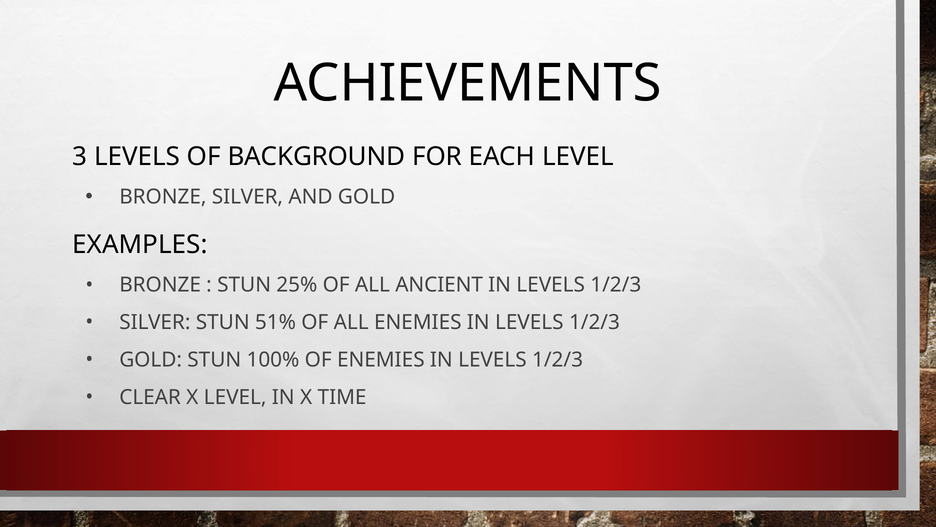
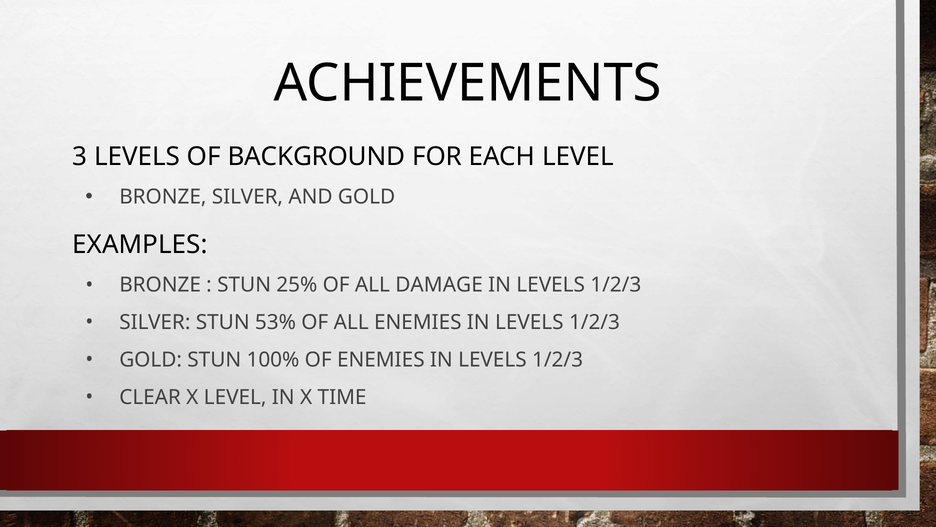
ANCIENT: ANCIENT -> DAMAGE (439, 285)
51%: 51% -> 53% (275, 322)
